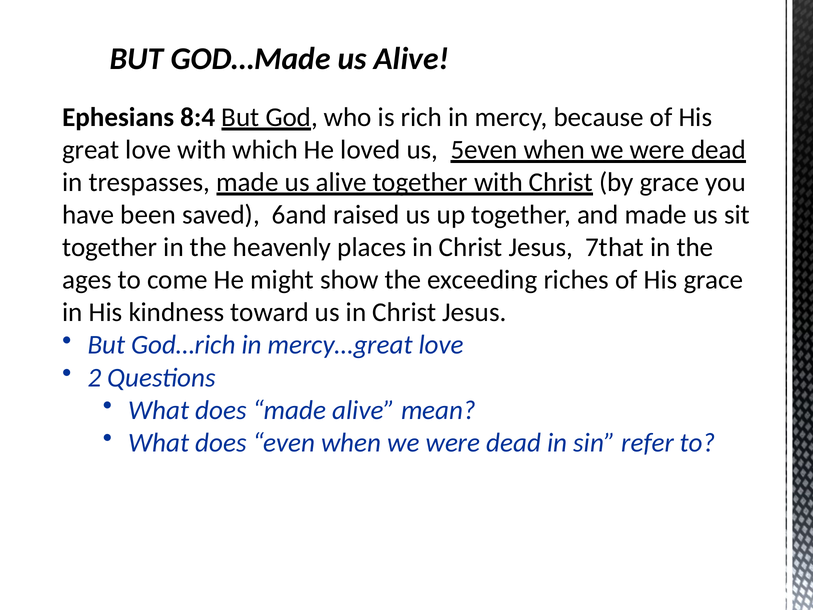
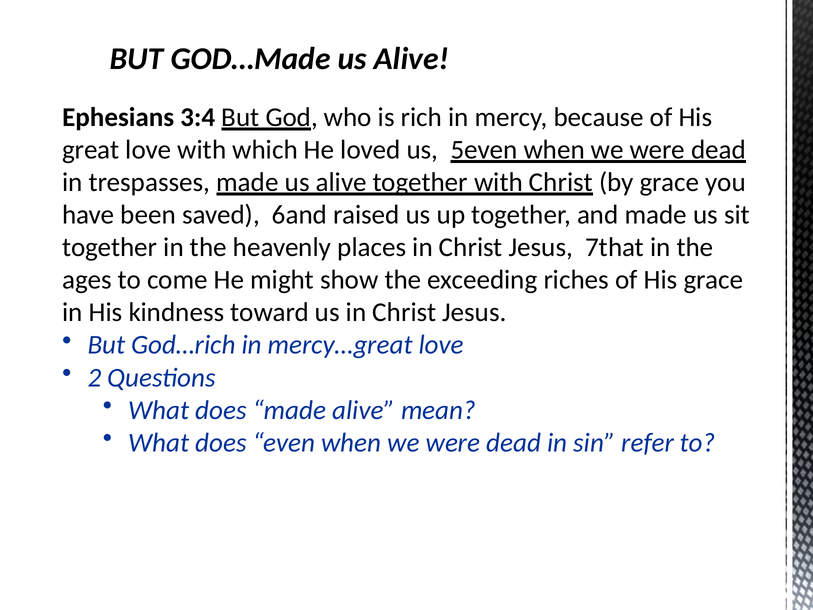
8:4: 8:4 -> 3:4 (198, 117)
